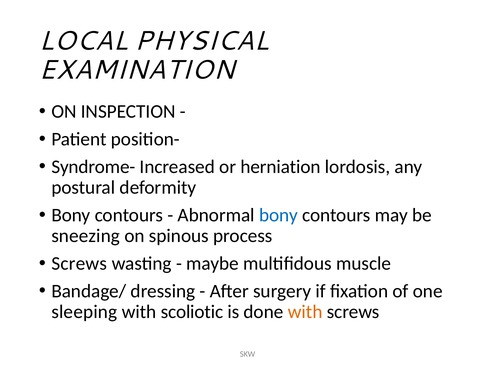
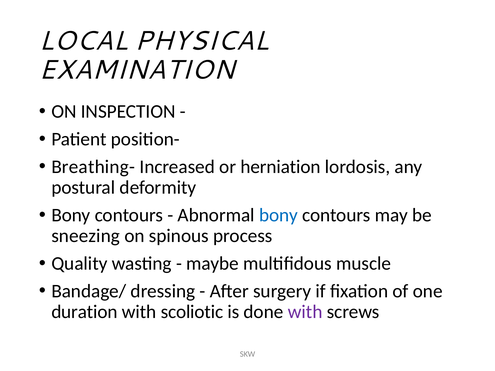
Syndrome-: Syndrome- -> Breathing- (93, 167)
Screws: Screws -> Quality (79, 264)
sleeping: sleeping -> duration (84, 312)
with colour: orange -> purple (305, 312)
